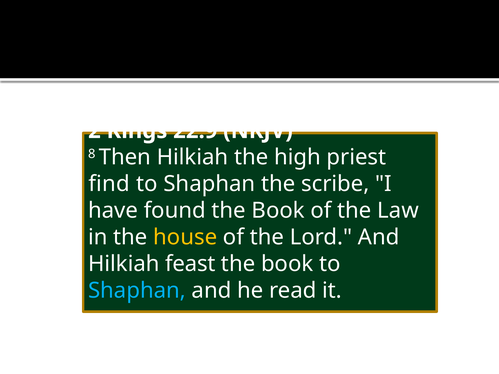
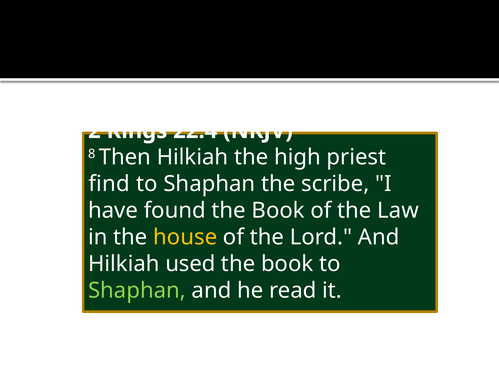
22:9: 22:9 -> 22:4 (195, 131)
feast: feast -> used (190, 264)
Shaphan colour: light blue -> light green (137, 291)
